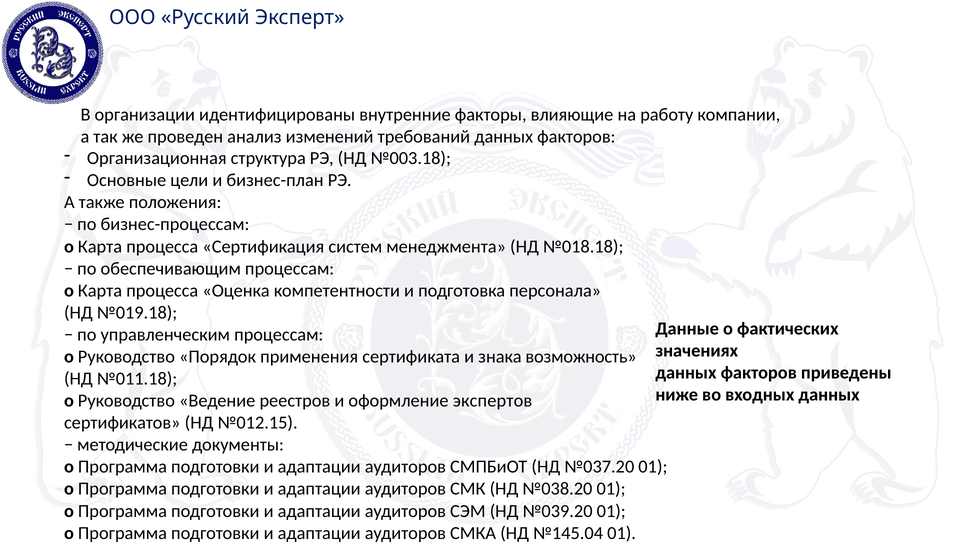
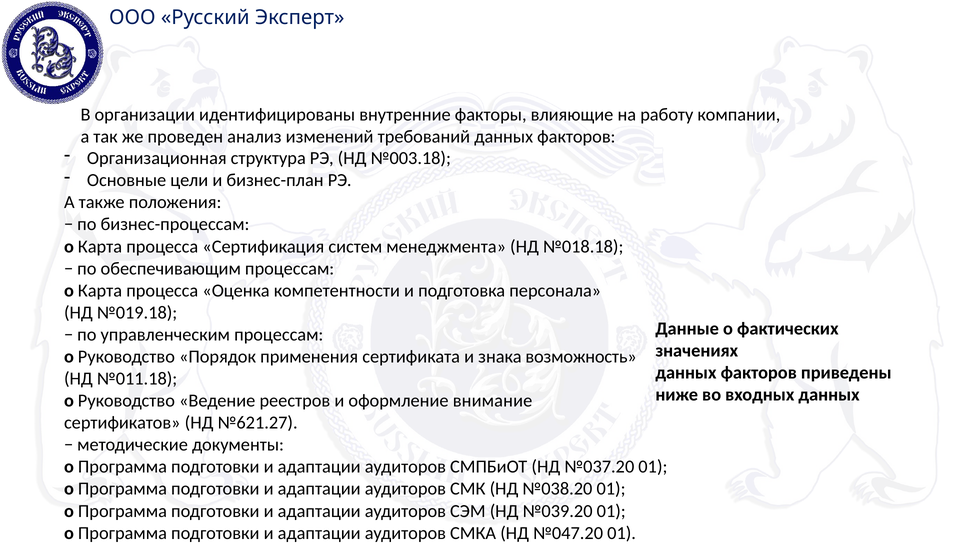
экспертов: экспертов -> внимание (493, 401)
№012.15: №012.15 -> №621.27 (258, 423)
№145.04: №145.04 -> №047.20 (568, 533)
